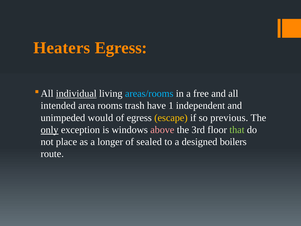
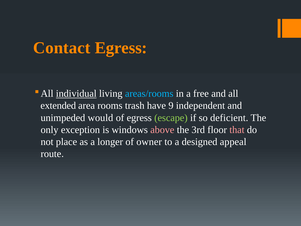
Heaters: Heaters -> Contact (62, 48)
intended: intended -> extended (58, 106)
1: 1 -> 9 (171, 106)
escape colour: yellow -> light green (171, 118)
previous: previous -> deficient (229, 118)
only underline: present -> none (50, 130)
that colour: light green -> pink (237, 130)
sealed: sealed -> owner (149, 142)
boilers: boilers -> appeal (233, 142)
